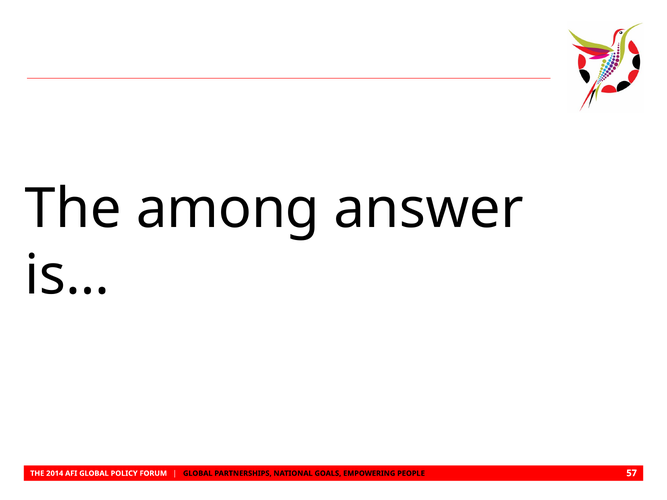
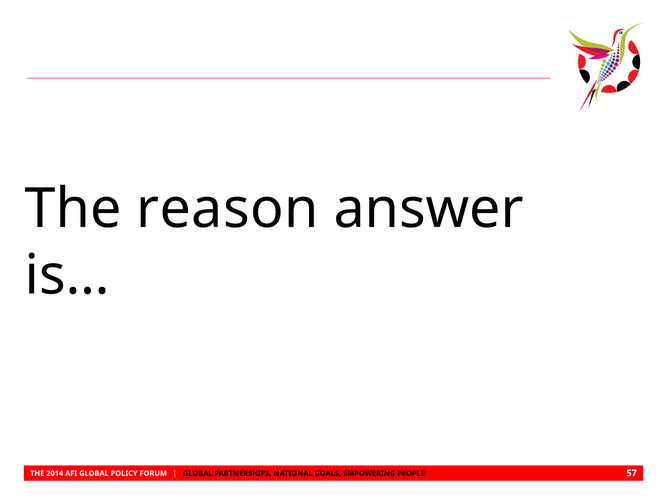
among: among -> reason (227, 209)
